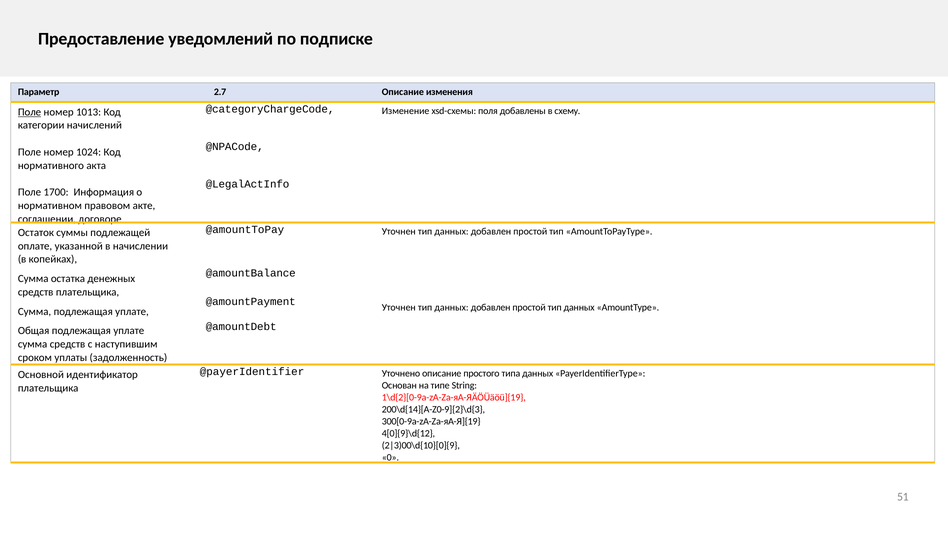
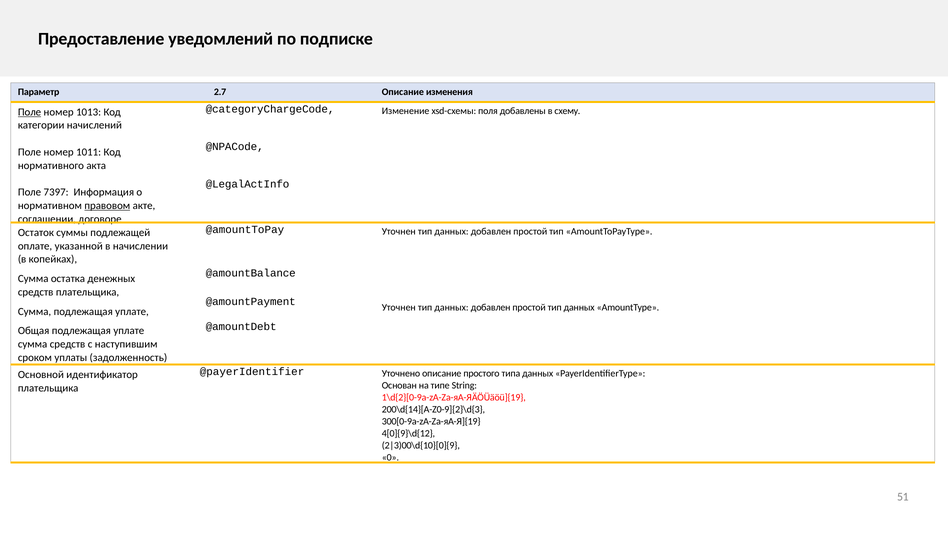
1024: 1024 -> 1011 (89, 152)
1700: 1700 -> 7397 (56, 192)
правовом underline: none -> present (107, 206)
